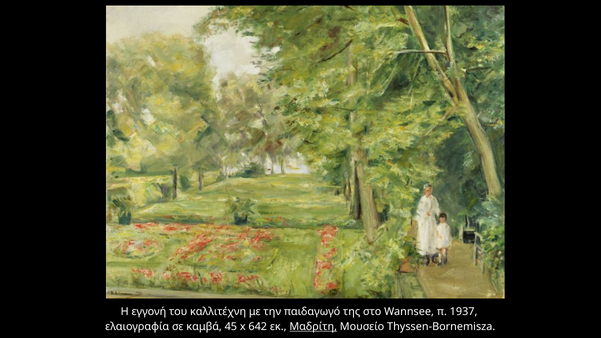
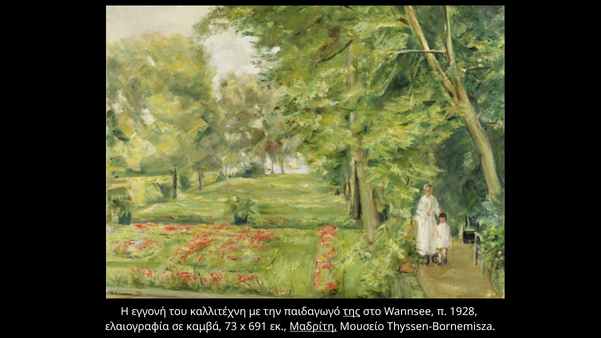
της underline: none -> present (352, 311)
1937: 1937 -> 1928 (464, 311)
45: 45 -> 73 (231, 327)
642: 642 -> 691 (258, 327)
